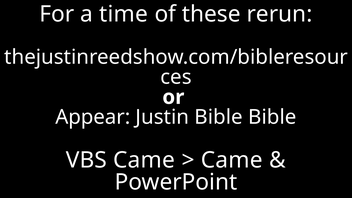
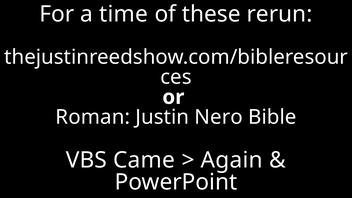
Appear: Appear -> Roman (93, 117)
Justin Bible: Bible -> Nero (219, 117)
Came: Came -> Again (232, 160)
